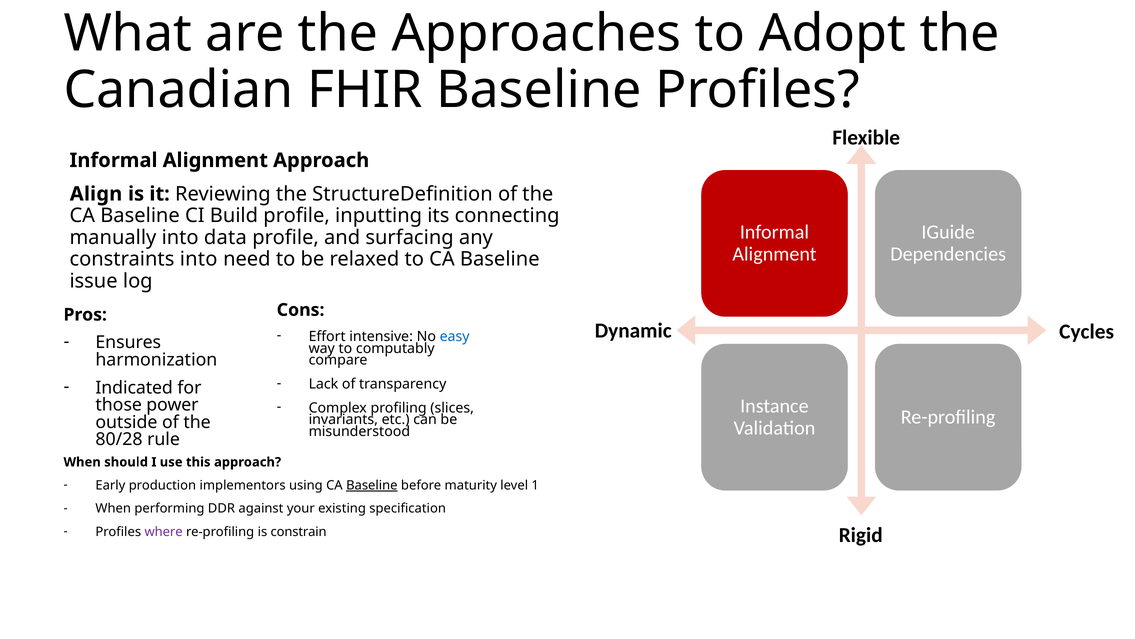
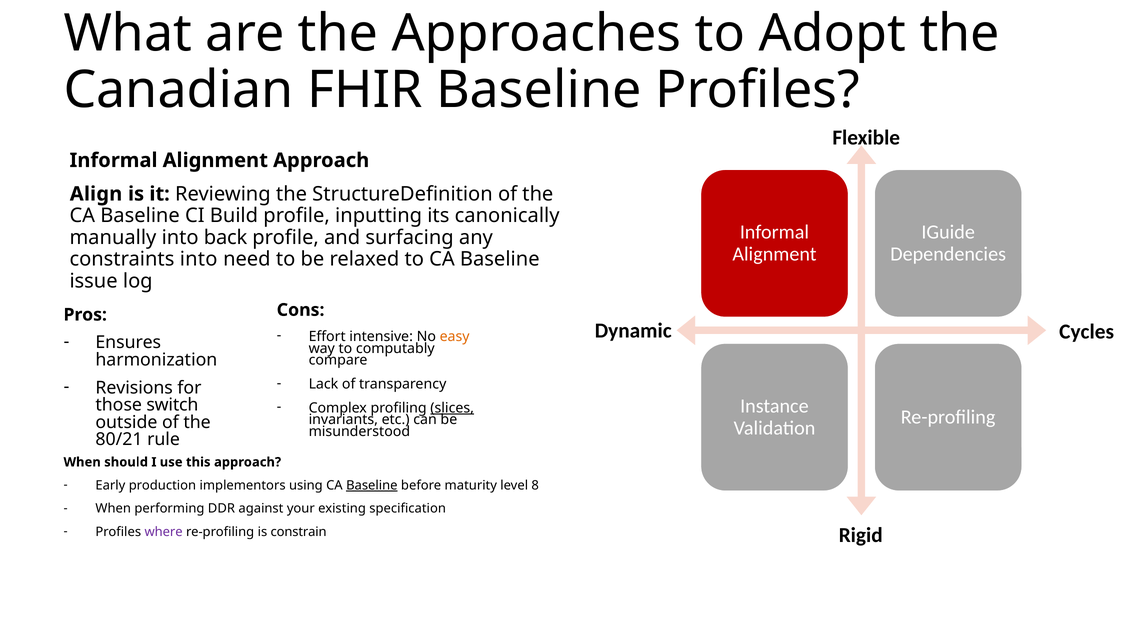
connecting: connecting -> canonically (507, 215)
data: data -> back (226, 237)
easy colour: blue -> orange (455, 336)
Indicated: Indicated -> Revisions (134, 387)
power: power -> switch (172, 405)
slices underline: none -> present (452, 407)
80/28: 80/28 -> 80/21 (119, 439)
1: 1 -> 8 (535, 485)
